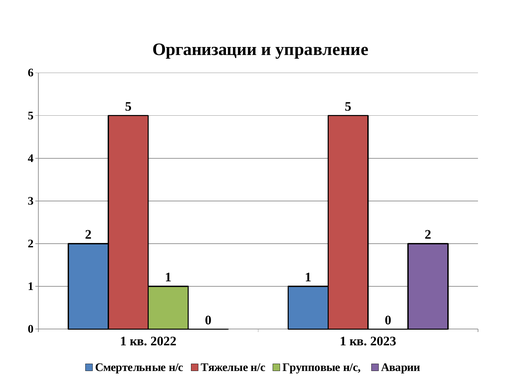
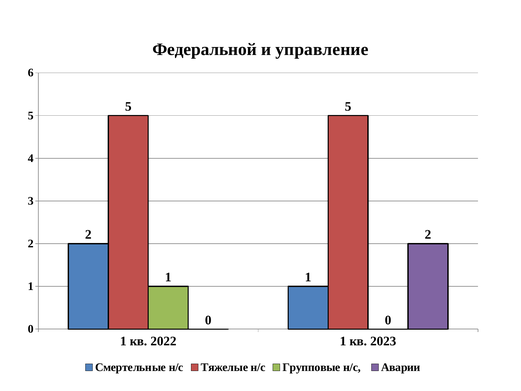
Организации: Организации -> Федеральной (205, 49)
